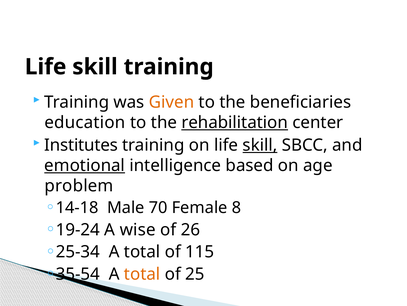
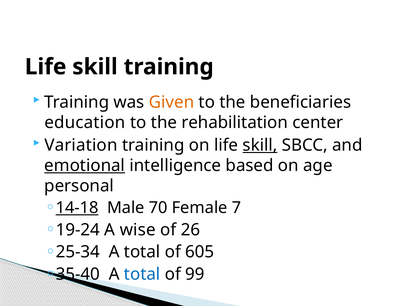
rehabilitation underline: present -> none (235, 122)
Institutes: Institutes -> Variation (81, 145)
problem: problem -> personal (79, 186)
14-18 underline: none -> present (77, 207)
8: 8 -> 7 (237, 207)
115: 115 -> 605 (200, 251)
35-54: 35-54 -> 35-40 (78, 274)
total colour: orange -> blue (142, 274)
25: 25 -> 99 (195, 274)
